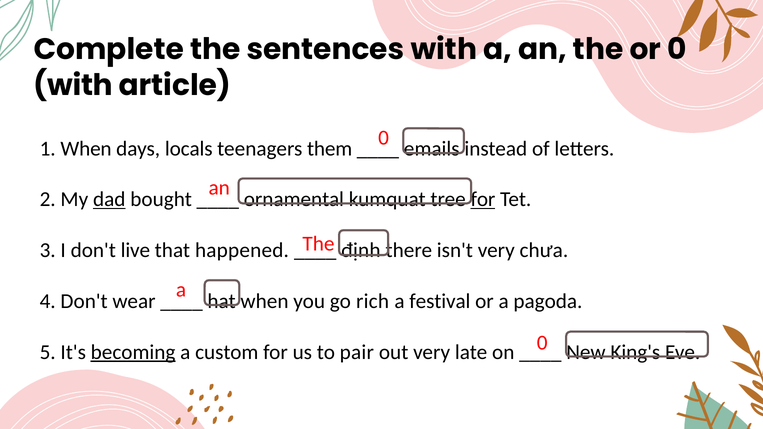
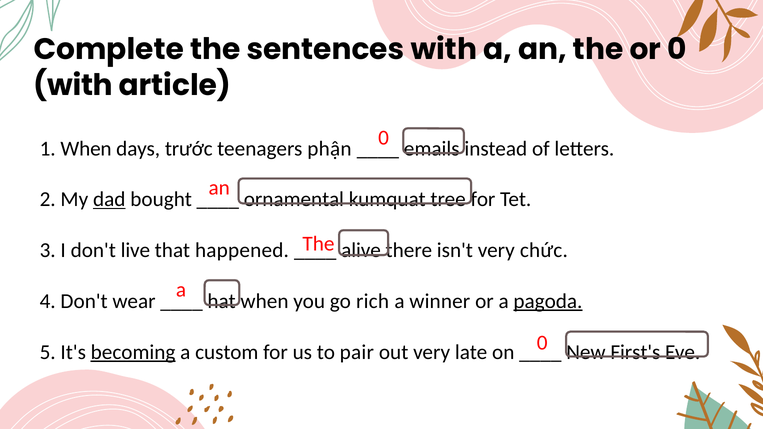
locals: locals -> trước (189, 149)
them: them -> phận (329, 149)
for underline: present -> none (483, 200)
định: định -> alive (361, 250)
chưa: chưa -> chức (544, 250)
festival: festival -> winner (440, 301)
pagoda underline: none -> present (548, 301)
King's: King's -> First's (635, 352)
